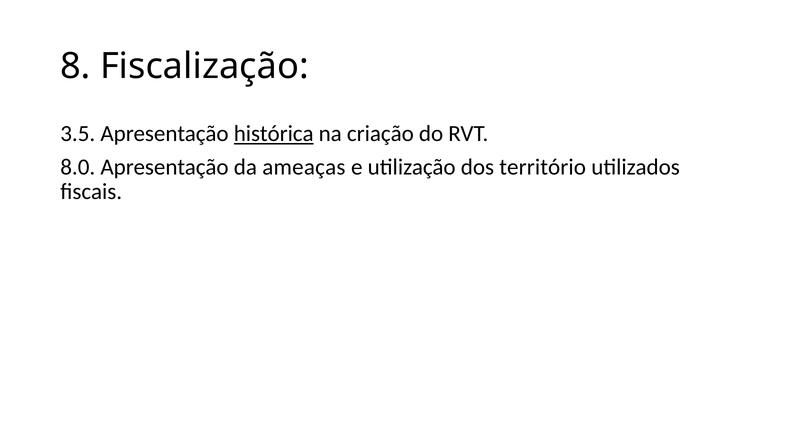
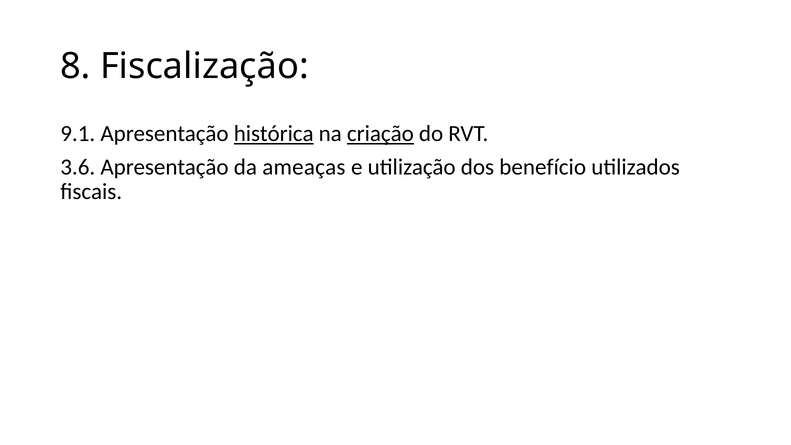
3.5: 3.5 -> 9.1 (78, 134)
criação underline: none -> present (380, 134)
8.0: 8.0 -> 3.6 (78, 167)
território: território -> benefício (543, 167)
